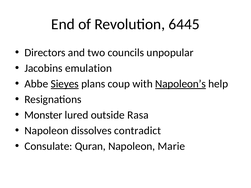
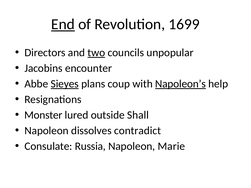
End underline: none -> present (63, 24)
6445: 6445 -> 1699 (184, 24)
two underline: none -> present (96, 53)
emulation: emulation -> encounter (89, 68)
Rasa: Rasa -> Shall (138, 115)
Quran: Quran -> Russia (90, 146)
